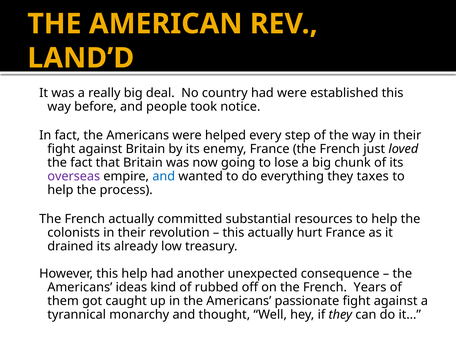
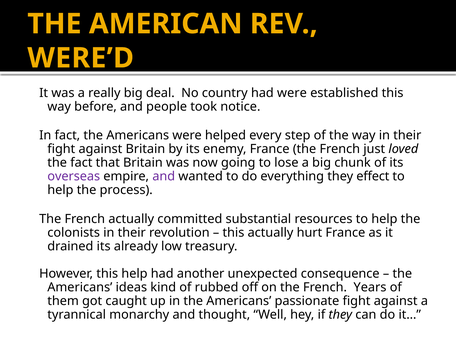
LAND’D: LAND’D -> WERE’D (81, 58)
and colour: blue -> purple (164, 176)
taxes: taxes -> effect (373, 176)
